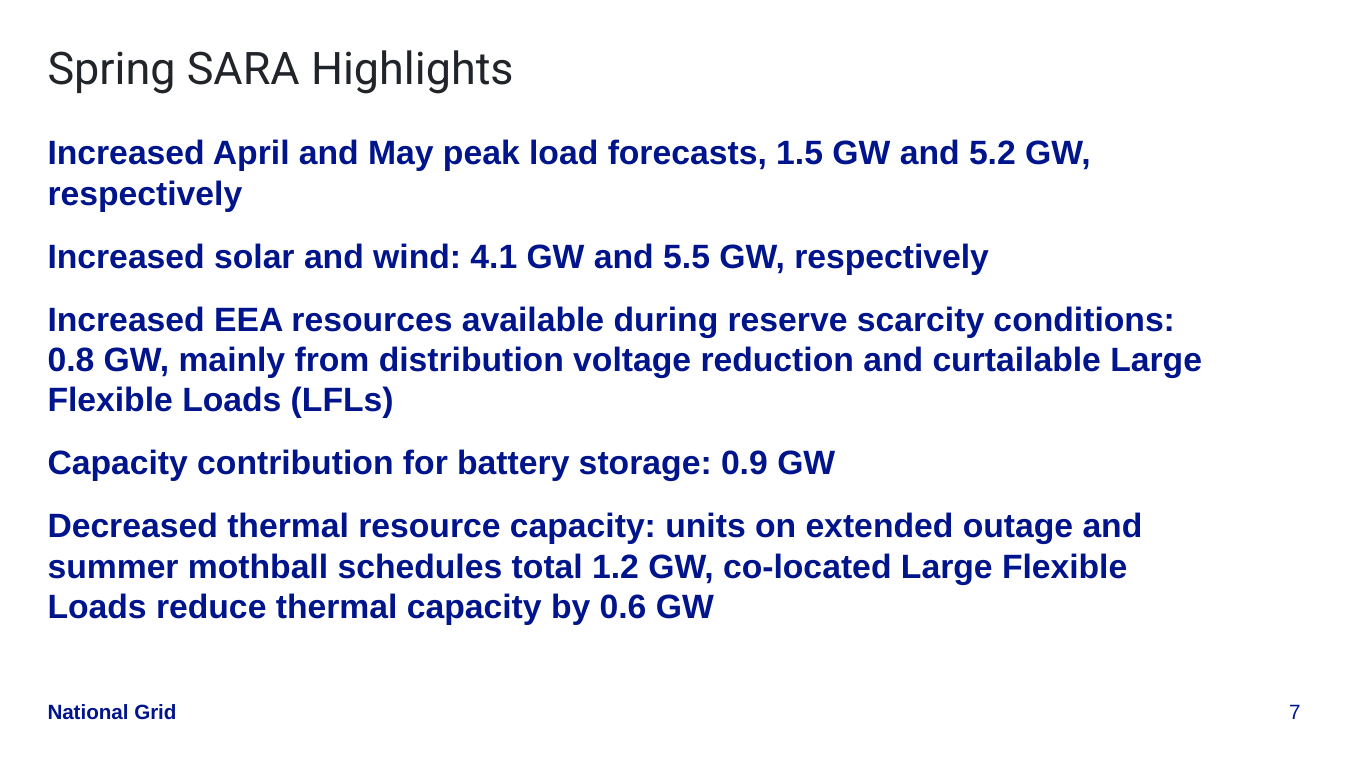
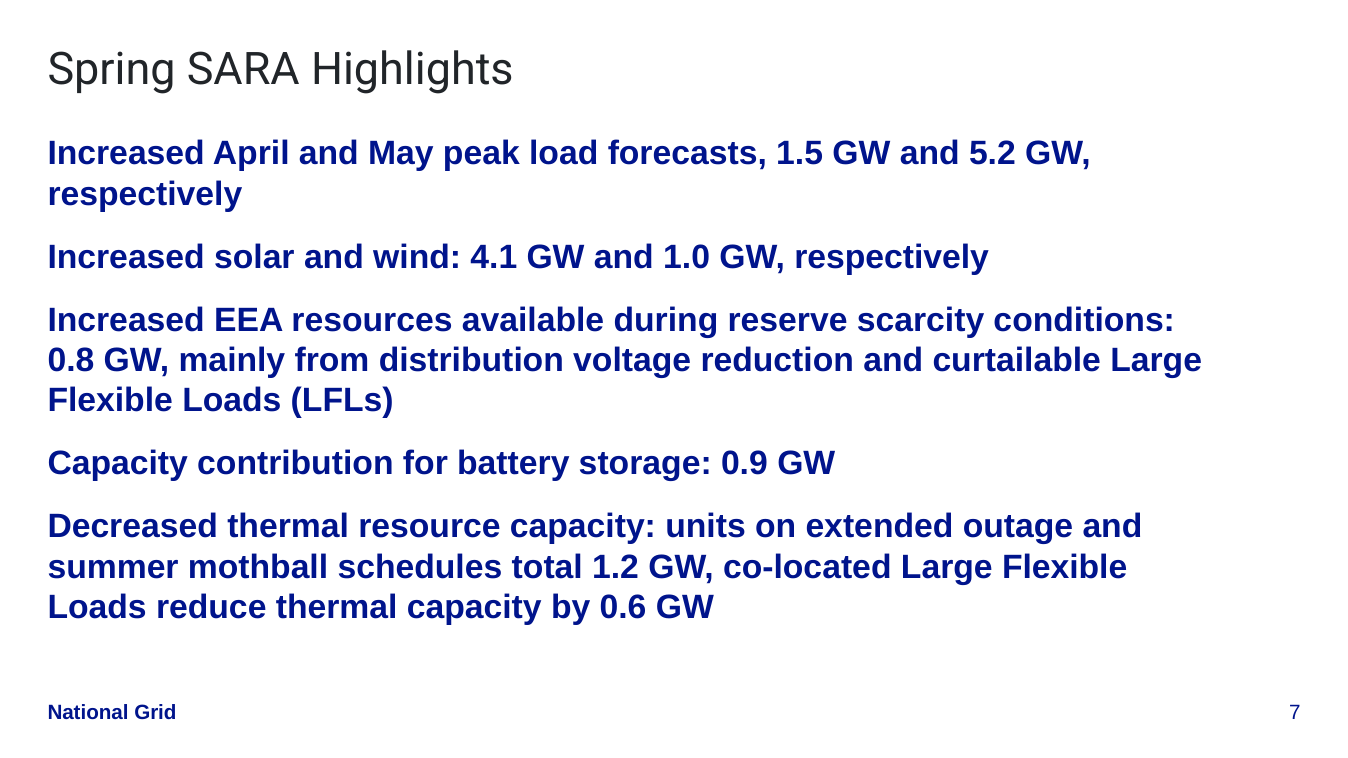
5.5: 5.5 -> 1.0 (687, 257)
